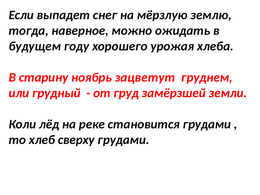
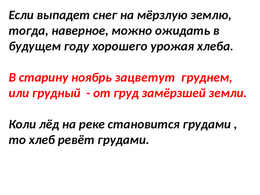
сверху: сверху -> ревёт (76, 140)
